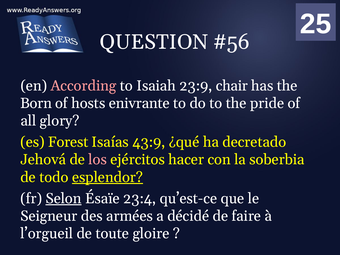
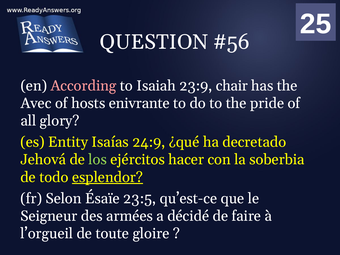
Born: Born -> Avec (36, 103)
Forest: Forest -> Entity (68, 142)
43:9: 43:9 -> 24:9 (149, 142)
los colour: pink -> light green (98, 160)
Selon underline: present -> none (64, 198)
23:4: 23:4 -> 23:5 (140, 198)
